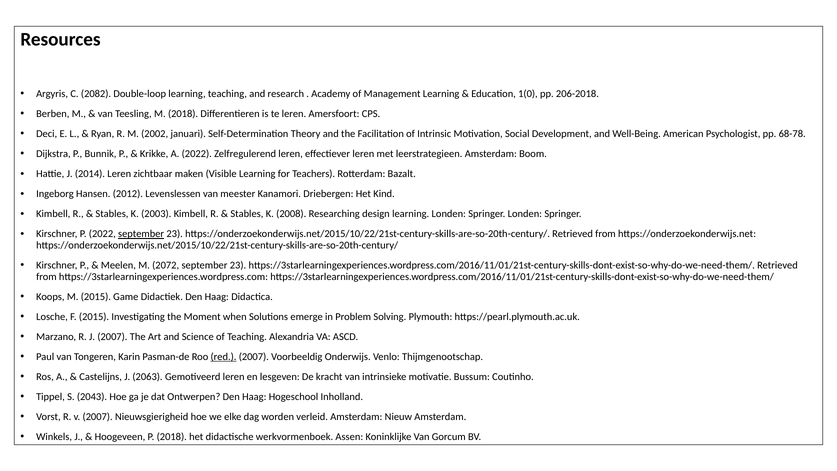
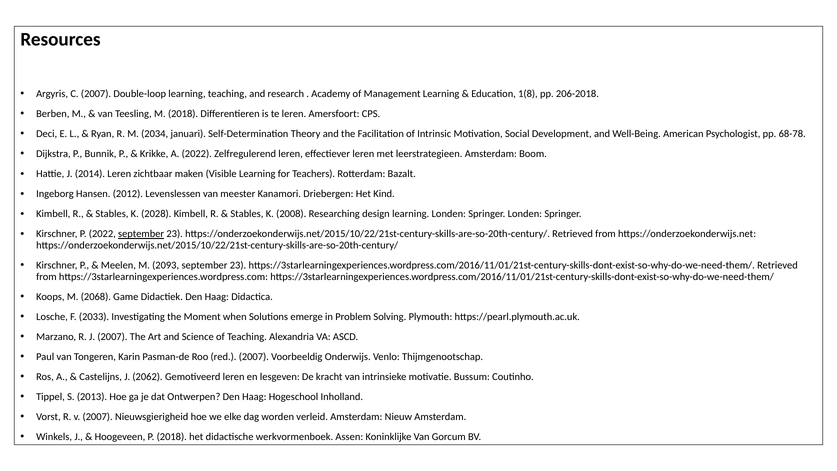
C 2082: 2082 -> 2007 (96, 94)
1(0: 1(0 -> 1(8 (528, 94)
2002: 2002 -> 2034 (155, 134)
2003: 2003 -> 2028 (156, 214)
2072: 2072 -> 2093 (166, 265)
M 2015: 2015 -> 2068 (96, 296)
F 2015: 2015 -> 2033 (94, 317)
red underline: present -> none (224, 357)
2063: 2063 -> 2062 (148, 377)
2043: 2043 -> 2013 (92, 397)
